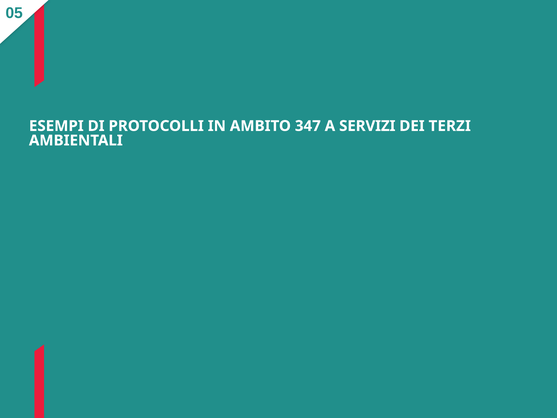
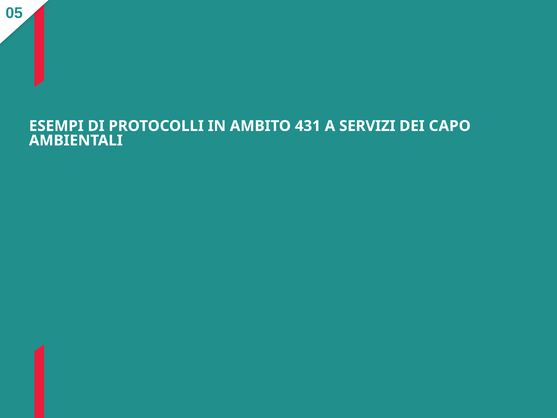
347: 347 -> 431 (308, 126)
TERZI: TERZI -> CAPO (450, 126)
